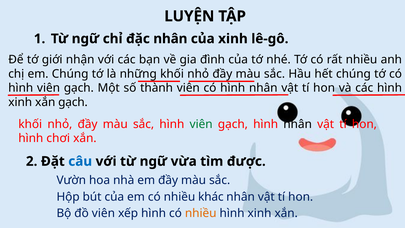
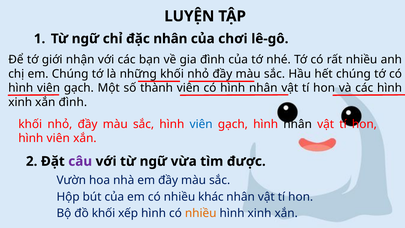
của xinh: xinh -> chơi (233, 39)
xắn gạch: gạch -> đình (73, 102)
viên colour: green -> blue (201, 124)
chơi: chơi -> viên (58, 138)
câu colour: blue -> purple (80, 161)
đồ viên: viên -> khối (104, 213)
